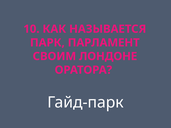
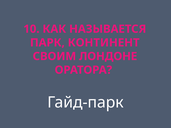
ПАРЛАМЕНТ: ПАРЛАМЕНТ -> КОНТИНЕНТ (104, 43)
